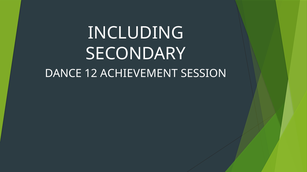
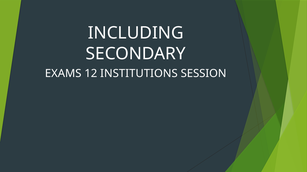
DANCE: DANCE -> EXAMS (63, 74)
ACHIEVEMENT: ACHIEVEMENT -> INSTITUTIONS (139, 74)
